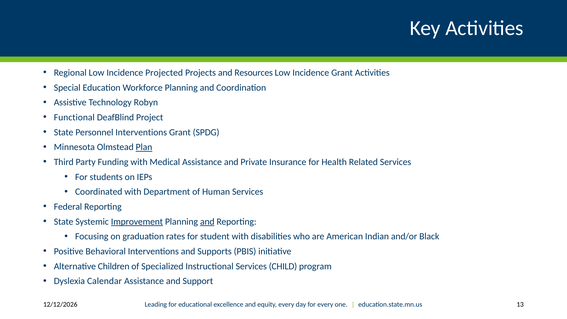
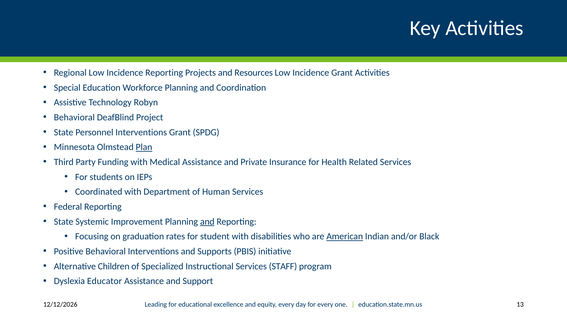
Incidence Projected: Projected -> Reporting (164, 73)
Functional: Functional -> Behavioral (74, 117)
Improvement underline: present -> none (137, 222)
American underline: none -> present (345, 236)
CHILD: CHILD -> STAFF (283, 266)
Calendar: Calendar -> Educator (105, 281)
